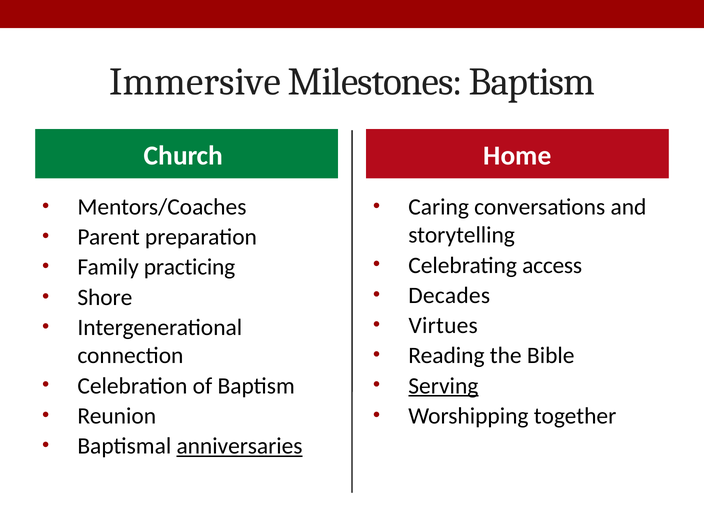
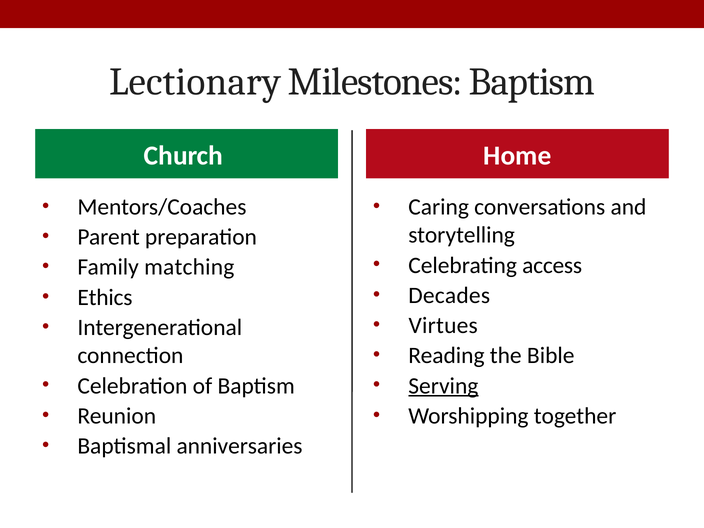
Immersive: Immersive -> Lectionary (195, 82)
practicing: practicing -> matching (189, 267)
Shore: Shore -> Ethics (105, 297)
anniversaries underline: present -> none (239, 446)
